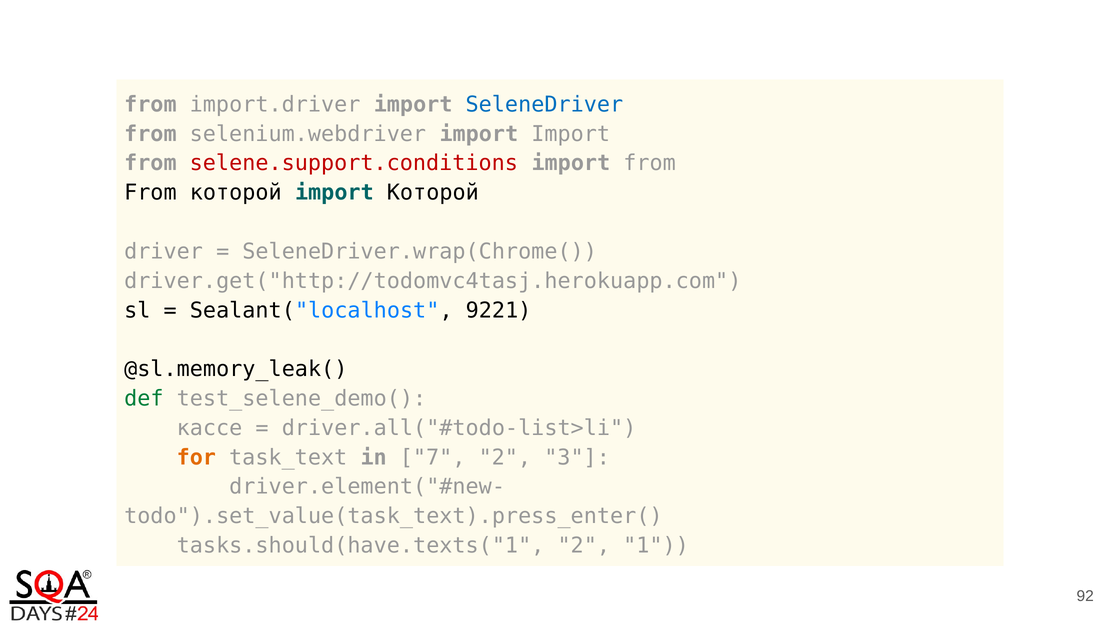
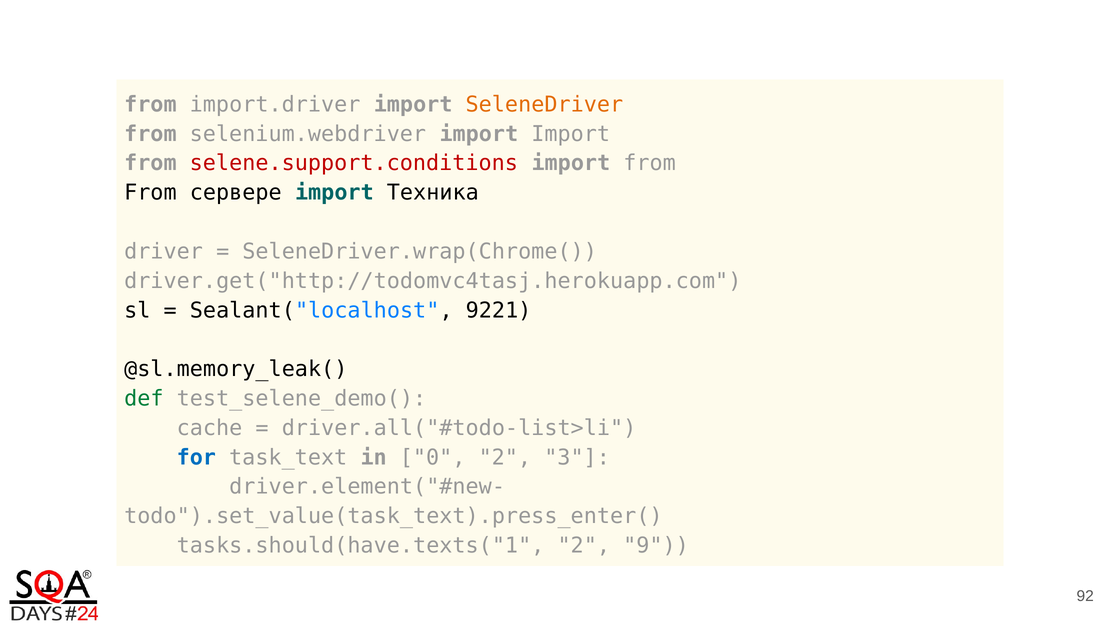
SeleneDriver colour: blue -> orange (544, 104)
From которой: которой -> сервере (236, 193)
import Которой: Которой -> Техника (433, 193)
кассе: кассе -> сache (209, 428)
for colour: orange -> blue (196, 457)
7: 7 -> 0 (433, 457)
1: 1 -> 9 (656, 546)
